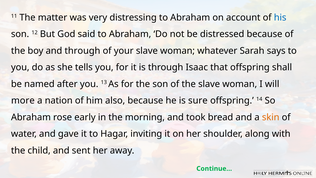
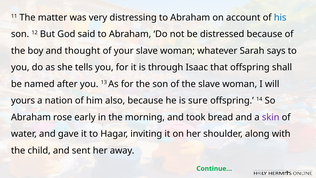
and through: through -> thought (82, 51)
more: more -> yours (23, 100)
skin colour: orange -> purple (271, 117)
